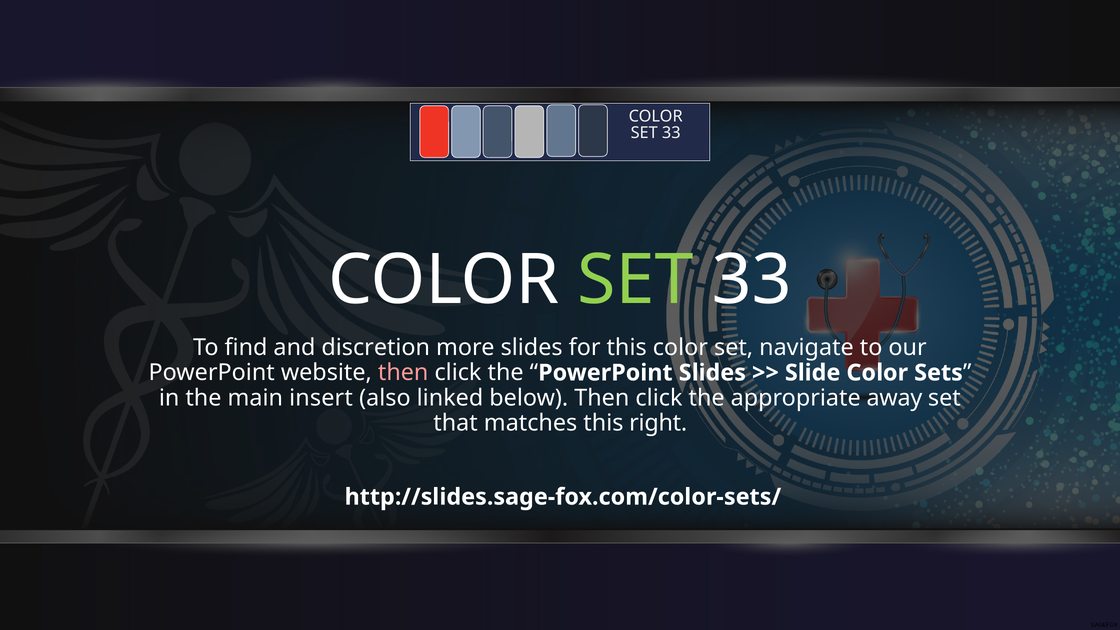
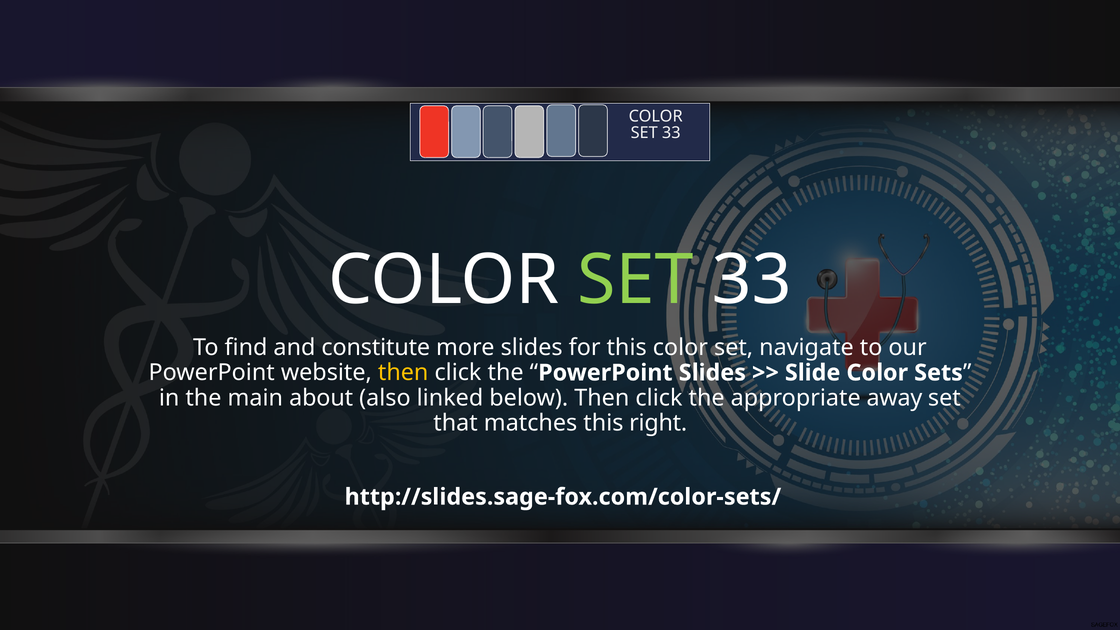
discretion: discretion -> constitute (376, 348)
then colour: pink -> yellow (403, 373)
insert: insert -> about (321, 398)
